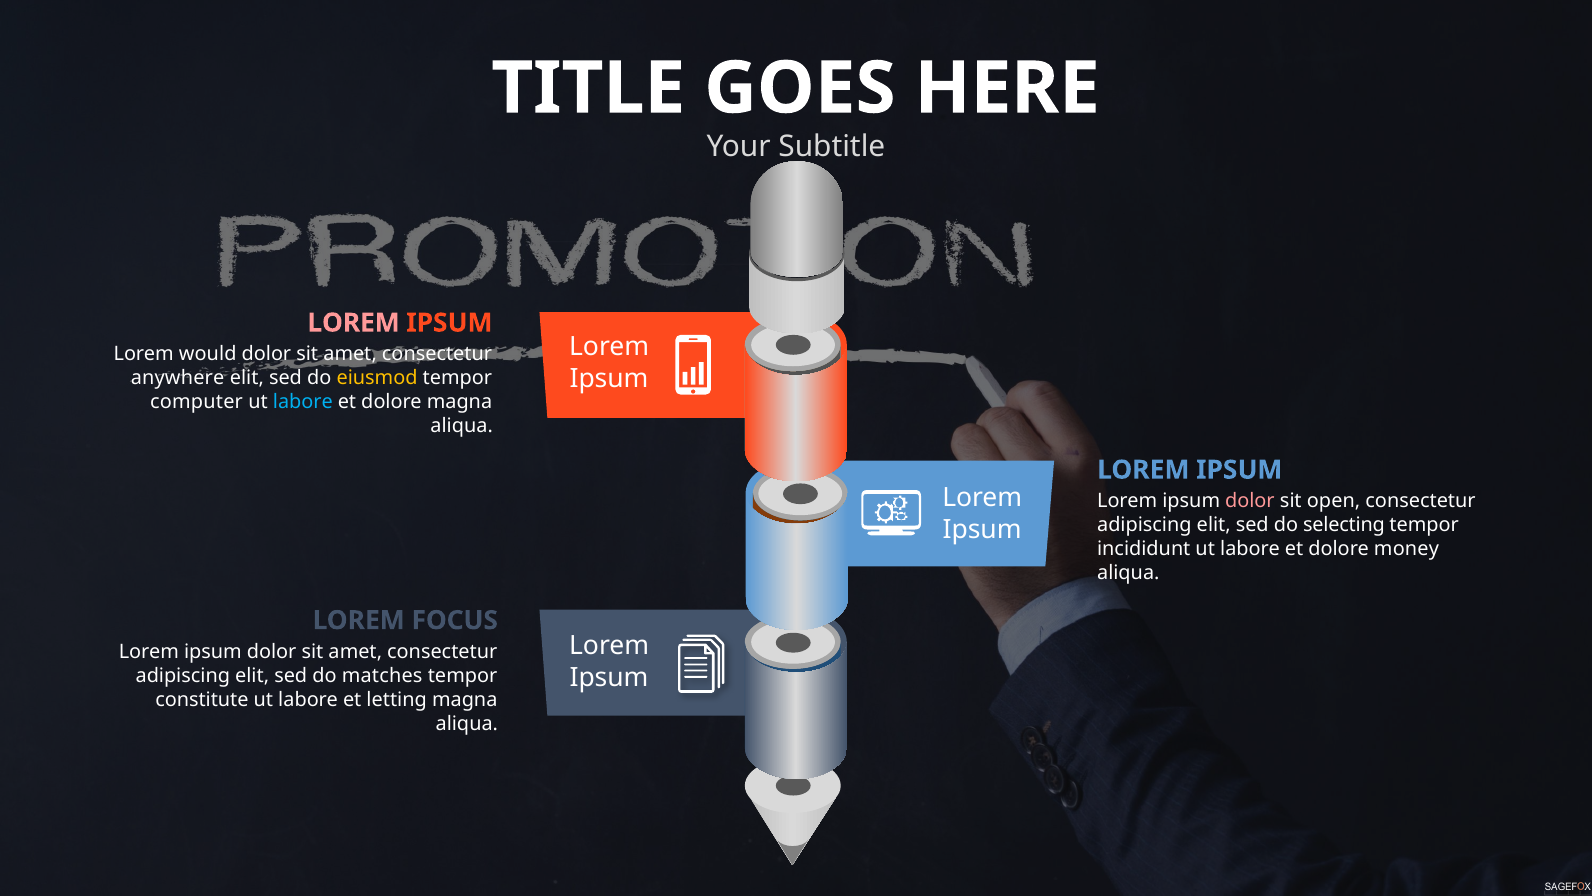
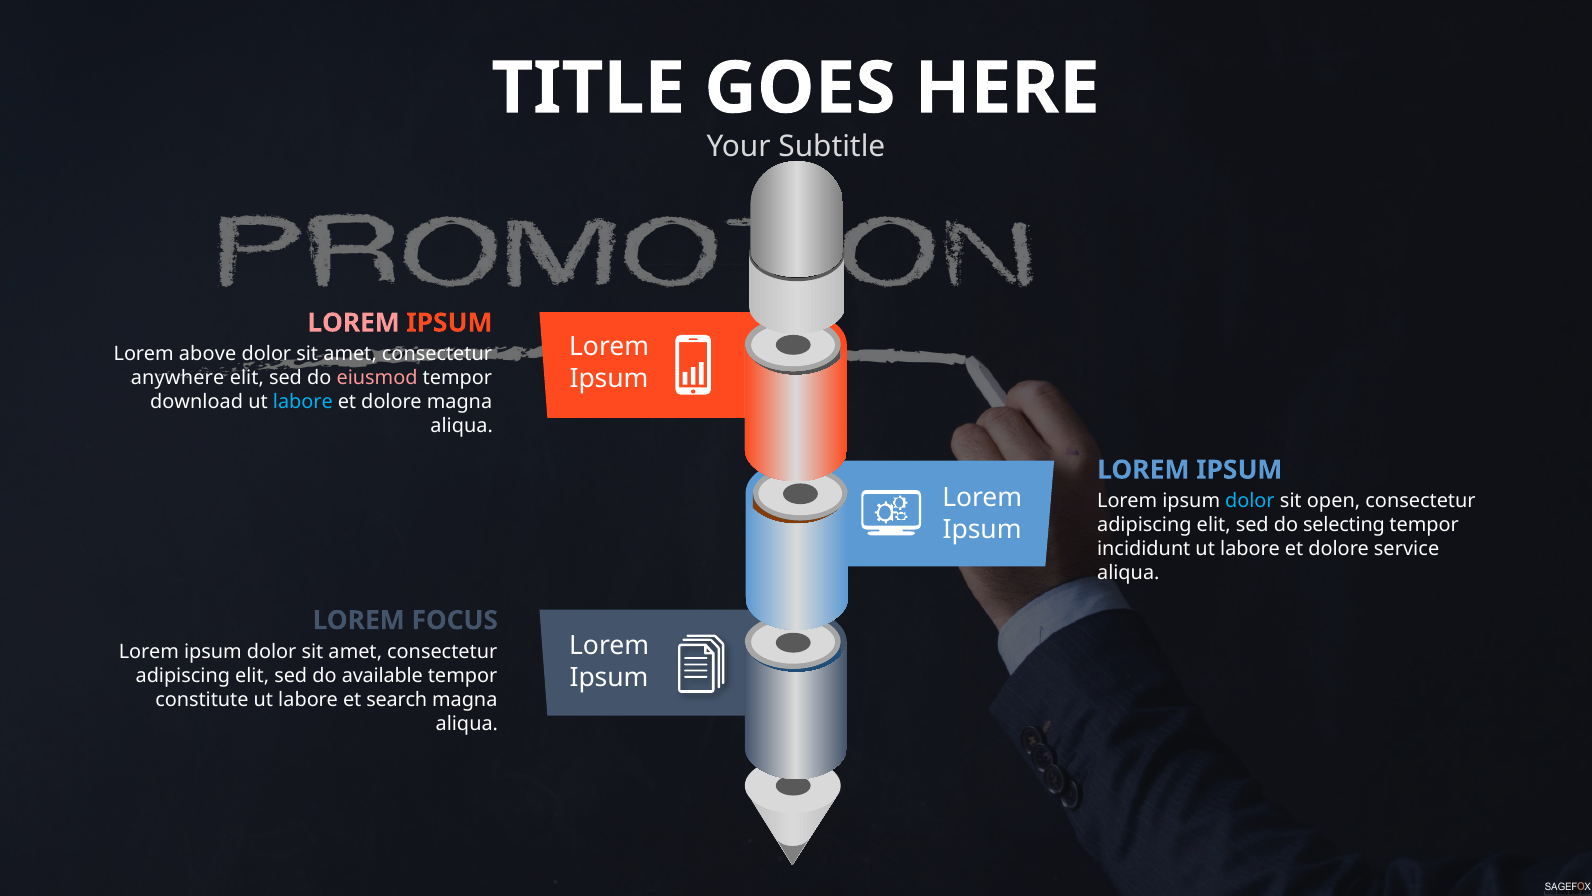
would: would -> above (208, 354)
eiusmod colour: yellow -> pink (377, 378)
computer: computer -> download (197, 402)
dolor colour: pink -> light blue (1250, 501)
money: money -> service (1407, 549)
matches: matches -> available (382, 675)
letting: letting -> search (397, 699)
